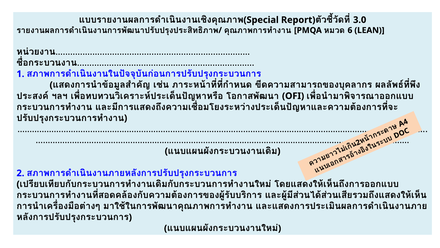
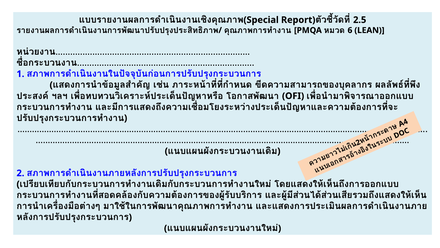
3.0: 3.0 -> 2.5 (360, 20)
